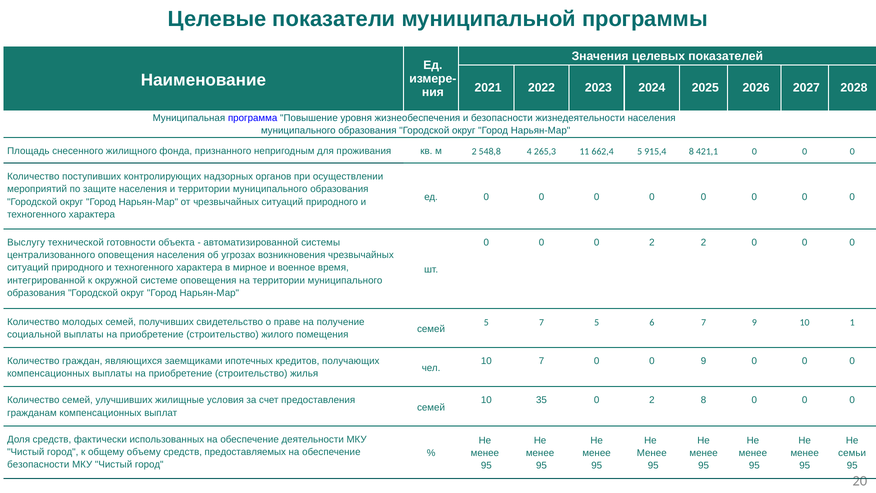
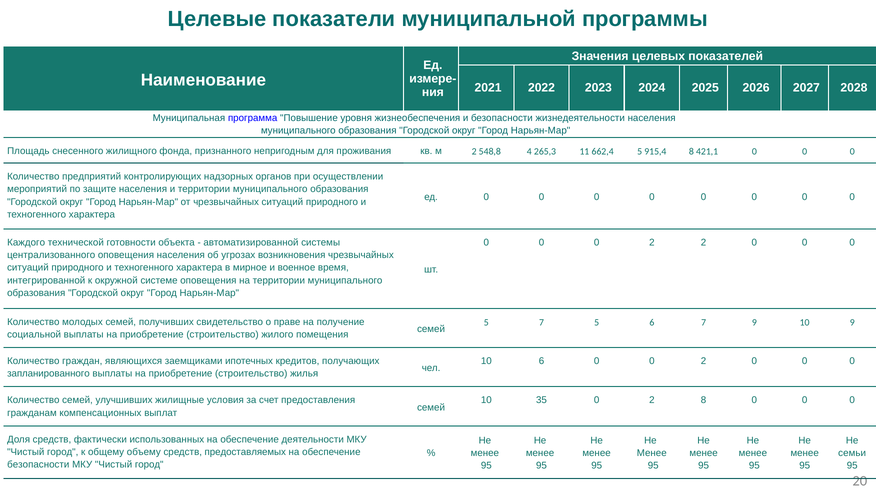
поступивших: поступивших -> предприятий (92, 177)
Выслугу: Выслугу -> Каждого (26, 242)
10 1: 1 -> 9 (852, 322)
10 7: 7 -> 6 (541, 361)
9: 9 -> 2 (704, 361)
компенсационных: компенсационных -> запланированного (48, 373)
